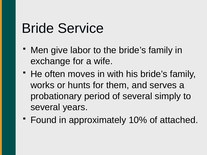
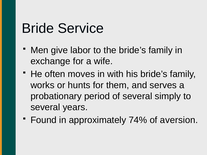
10%: 10% -> 74% (138, 120)
attached: attached -> aversion (179, 120)
